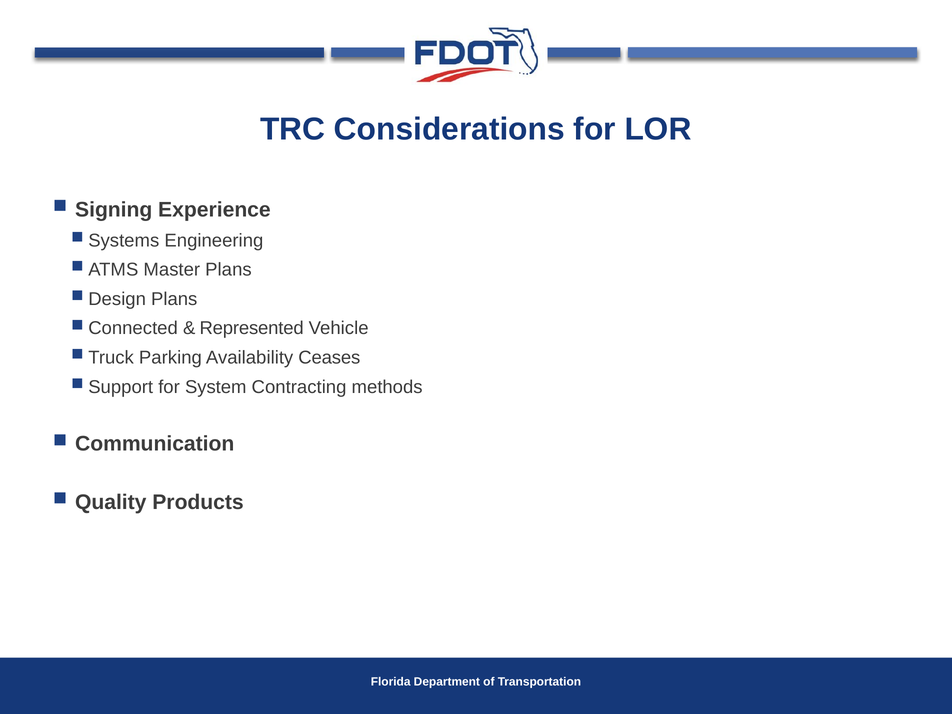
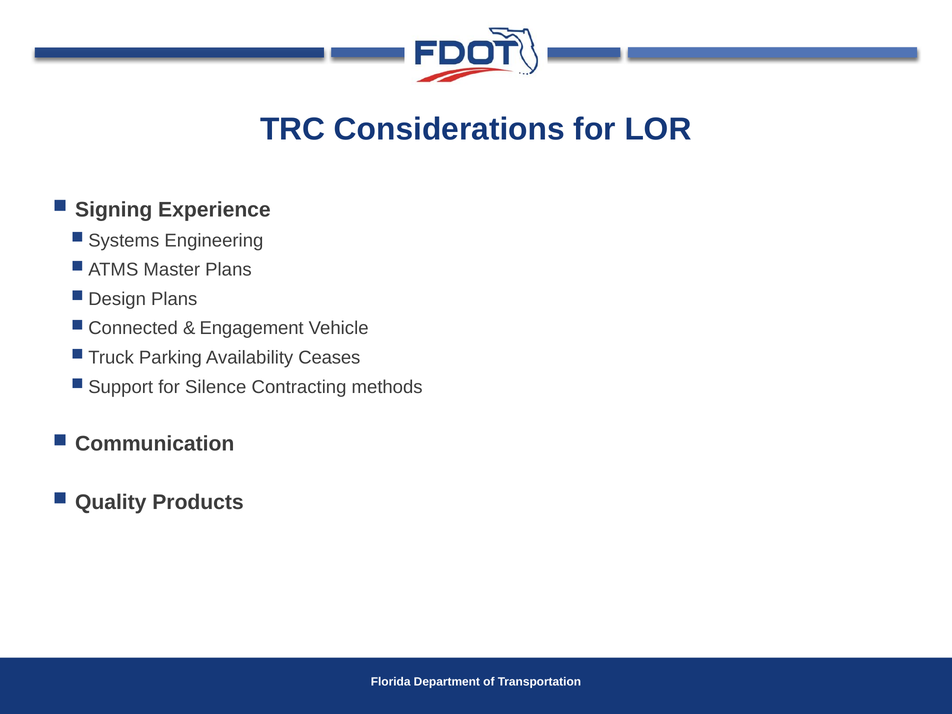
Represented: Represented -> Engagement (252, 328)
System: System -> Silence (216, 387)
